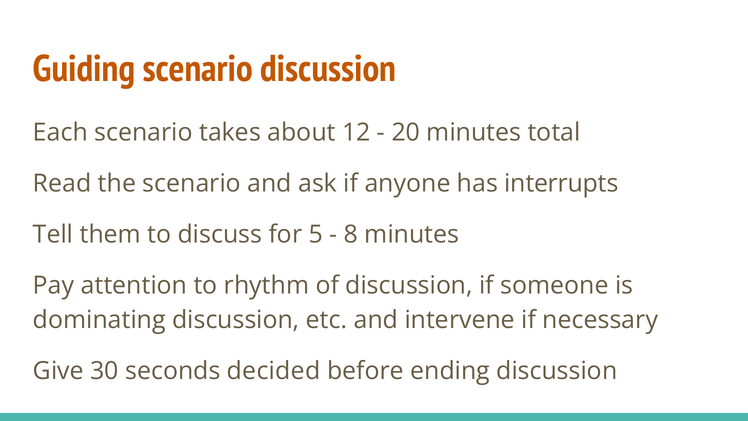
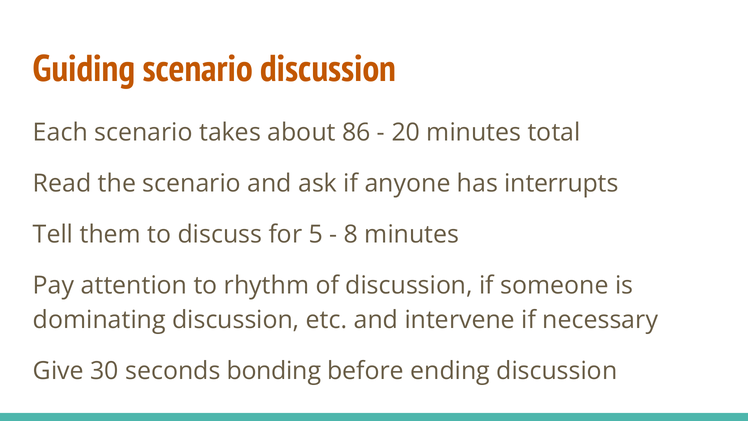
12: 12 -> 86 (356, 132)
decided: decided -> bonding (274, 371)
